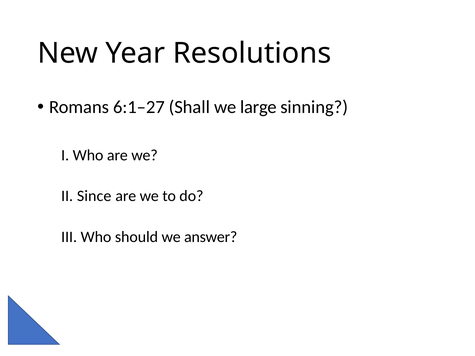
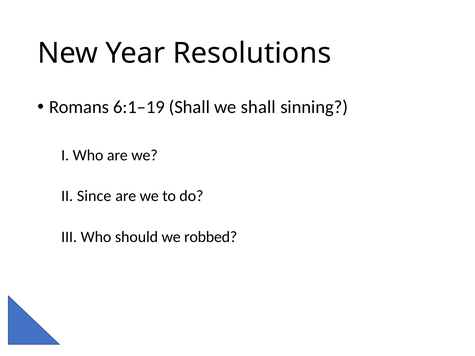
6:1–27: 6:1–27 -> 6:1–19 (139, 107)
we large: large -> shall (258, 107)
answer: answer -> robbed (211, 237)
